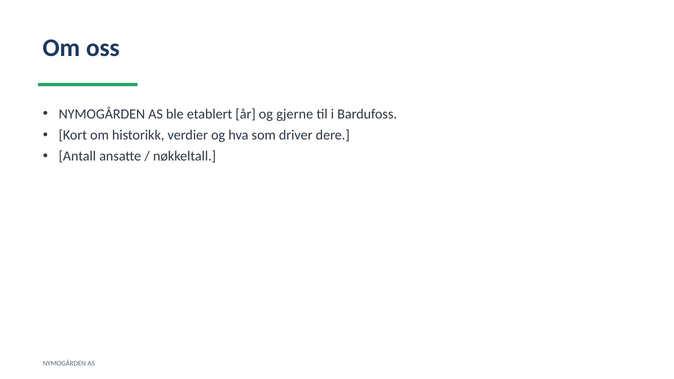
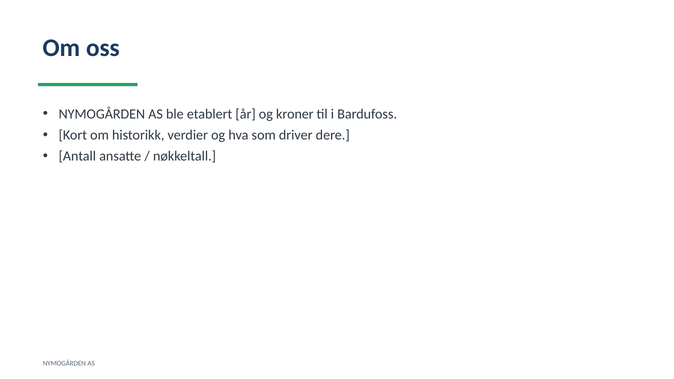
gjerne: gjerne -> kroner (295, 114)
